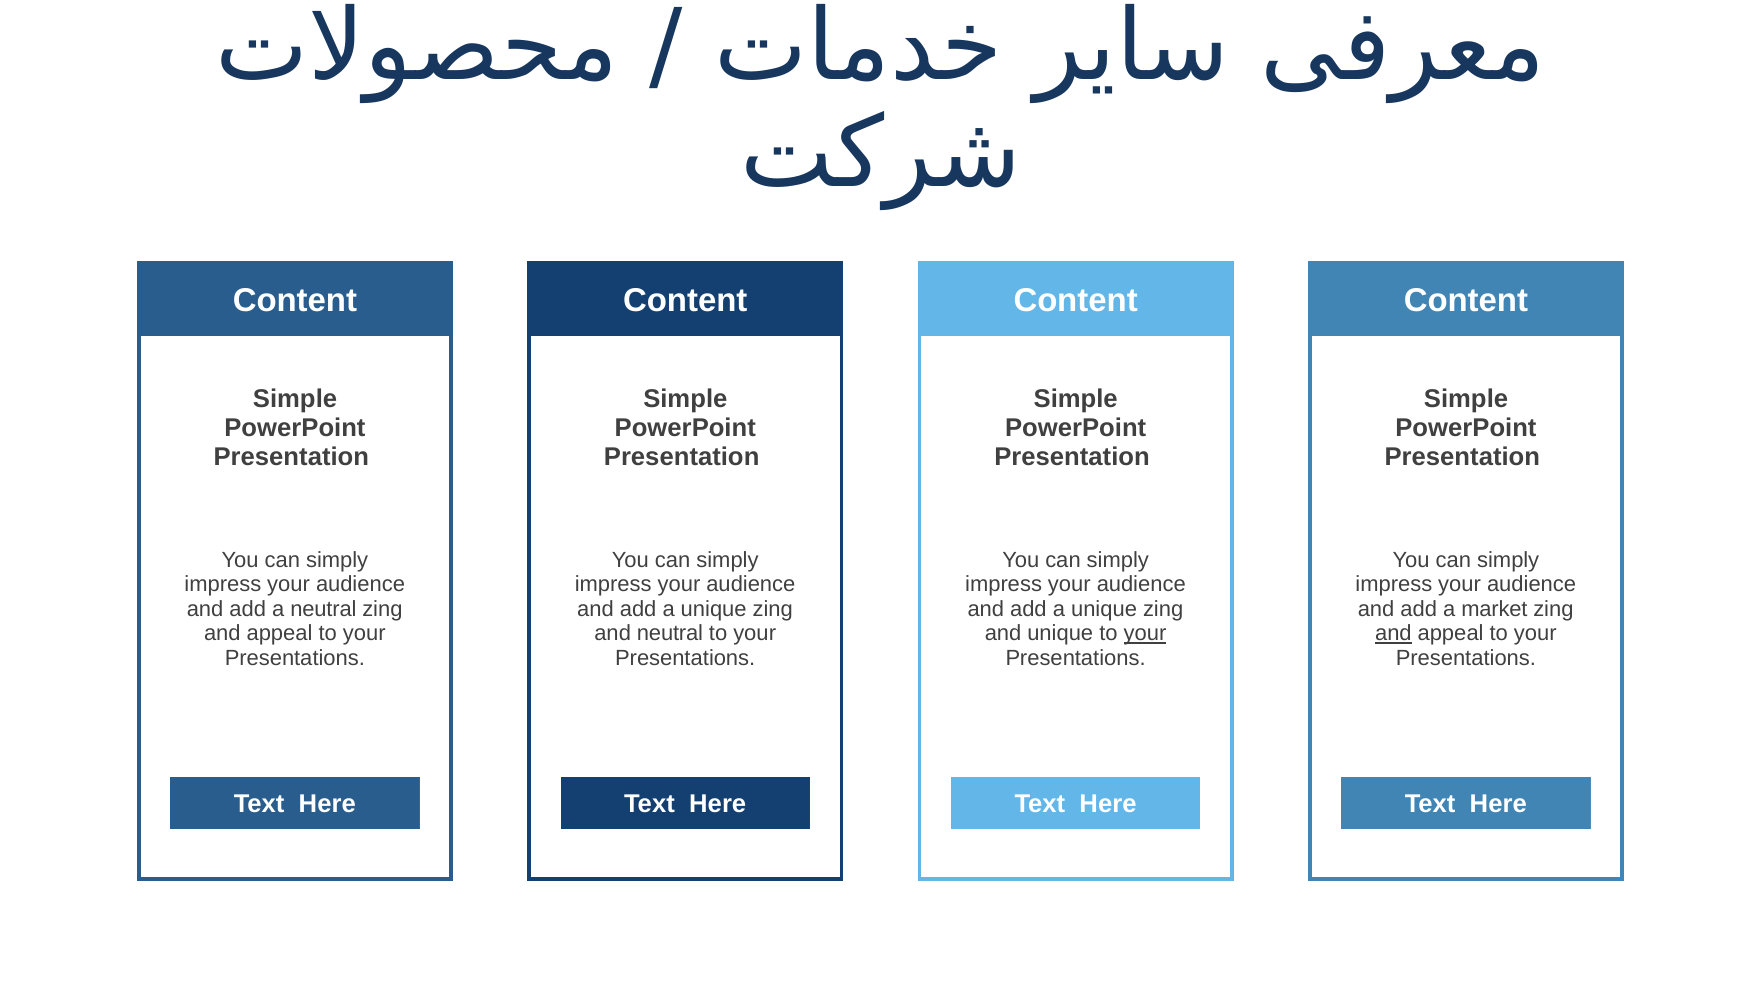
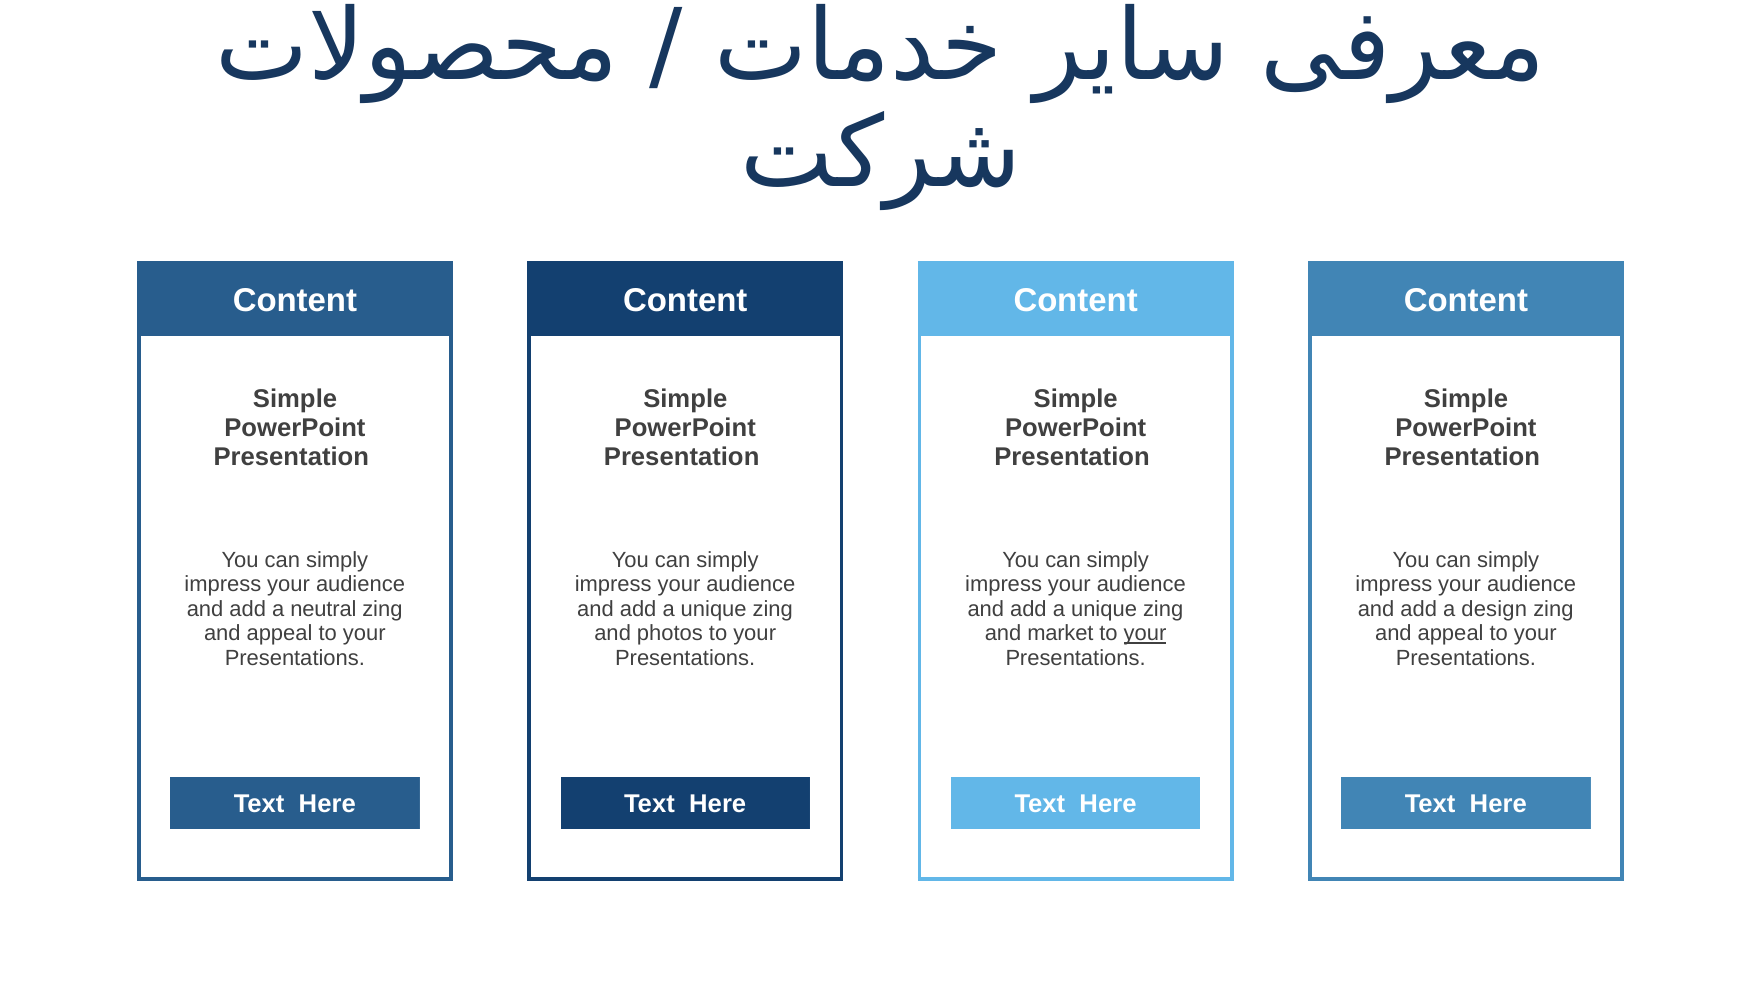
market: market -> design (1494, 609)
and neutral: neutral -> photos (670, 634)
and unique: unique -> market (1060, 634)
and underline: present -> none (1393, 634)
